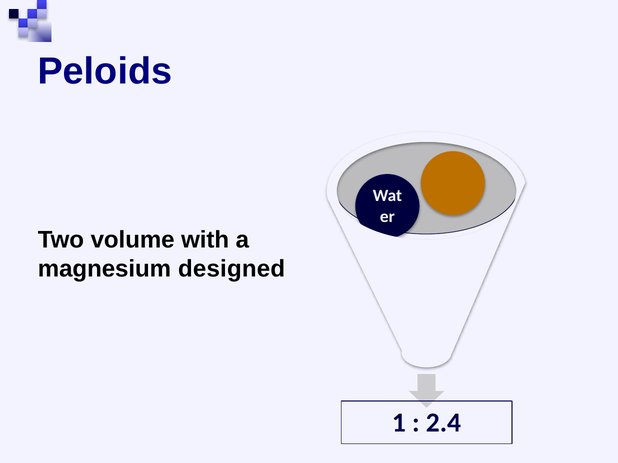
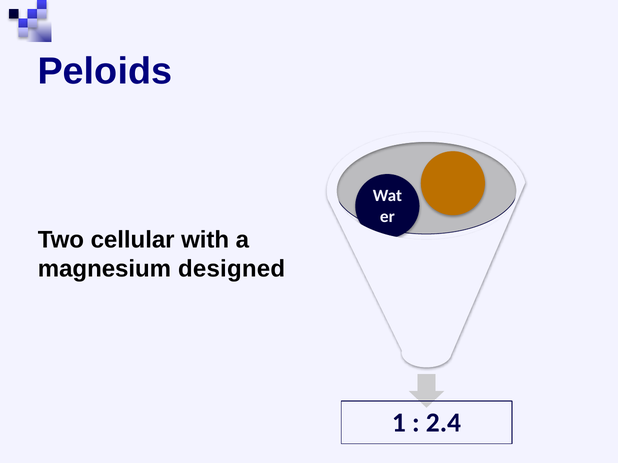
volume: volume -> cellular (133, 240)
